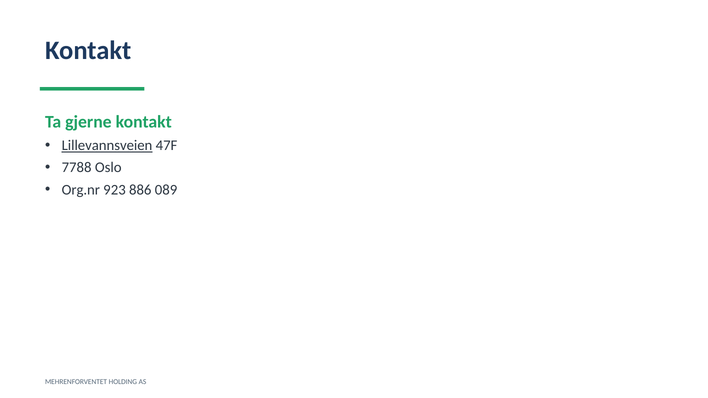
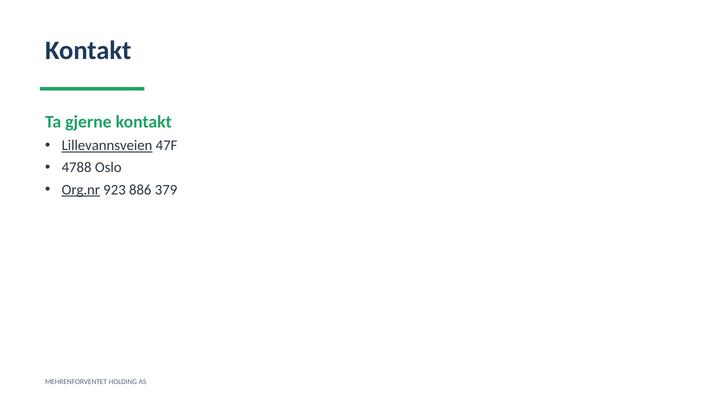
7788: 7788 -> 4788 (77, 168)
Org.nr underline: none -> present (81, 190)
089: 089 -> 379 (166, 190)
